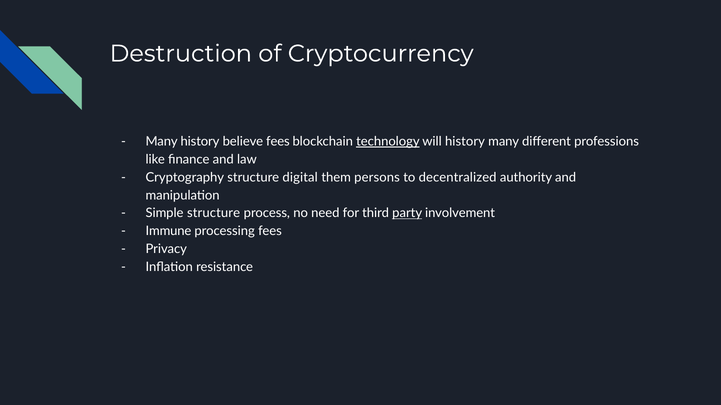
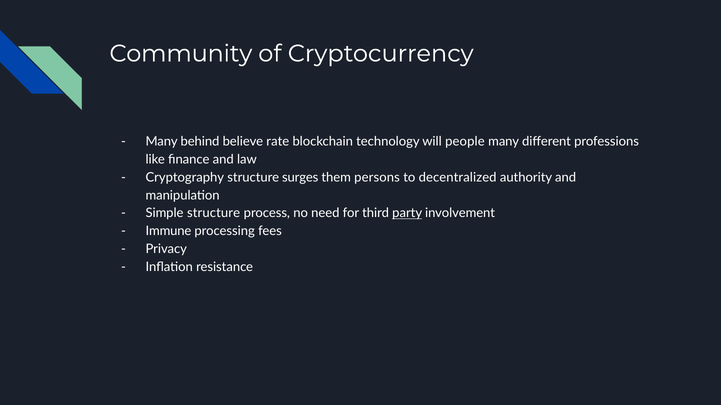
Destruction: Destruction -> Community (181, 54)
Many history: history -> behind (200, 142)
believe fees: fees -> rate (278, 142)
technology underline: present -> none (388, 142)
will history: history -> people (465, 142)
digital: digital -> surges (300, 178)
